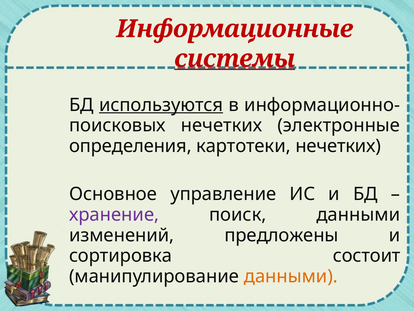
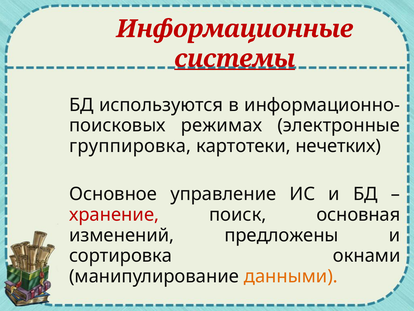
используются underline: present -> none (161, 105)
нечетких: нечетких -> режимах (221, 125)
определения: определения -> группировка (130, 146)
хранение colour: purple -> red (114, 214)
поиск данными: данными -> основная (358, 214)
состоит: состоит -> окнами (367, 255)
